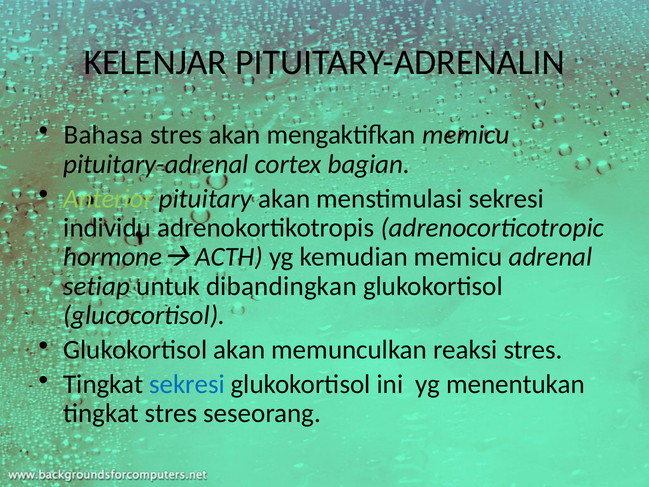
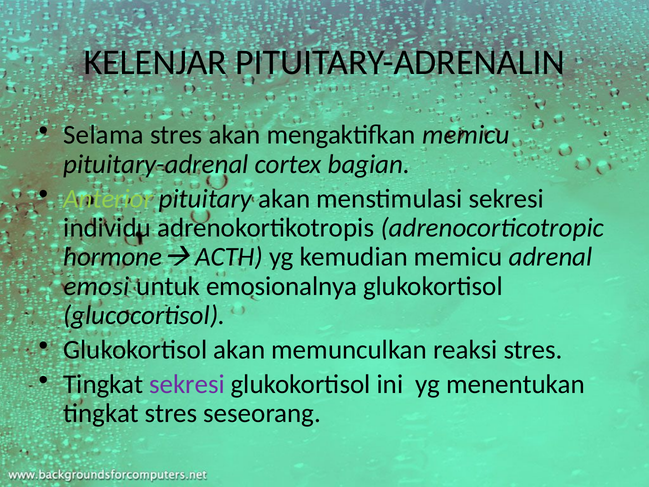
Bahasa: Bahasa -> Selama (104, 135)
setiap: setiap -> emosi (97, 286)
dibandingkan: dibandingkan -> emosionalnya (282, 286)
sekresi colour: blue -> purple (187, 384)
